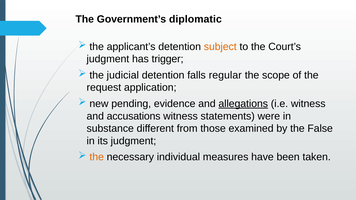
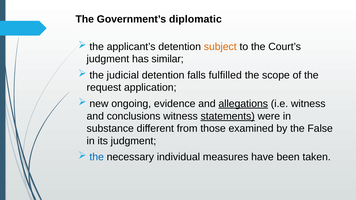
trigger: trigger -> similar (168, 59)
regular: regular -> fulfilled (225, 75)
pending: pending -> ongoing (131, 104)
accusations: accusations -> conclusions (134, 116)
statements underline: none -> present (228, 116)
the colour: orange -> blue (97, 157)
